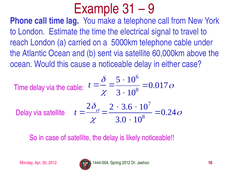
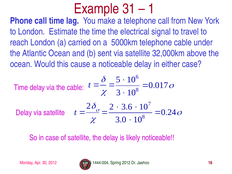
9: 9 -> 1 (151, 9)
60,000km: 60,000km -> 32,000km (168, 53)
